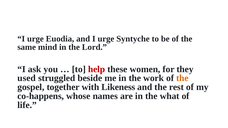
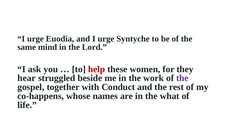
used: used -> hear (27, 78)
the colour: orange -> purple (182, 78)
Likeness: Likeness -> Conduct (118, 87)
